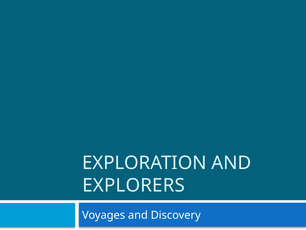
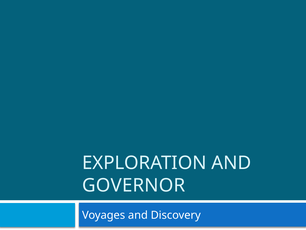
EXPLORERS: EXPLORERS -> GOVERNOR (134, 185)
